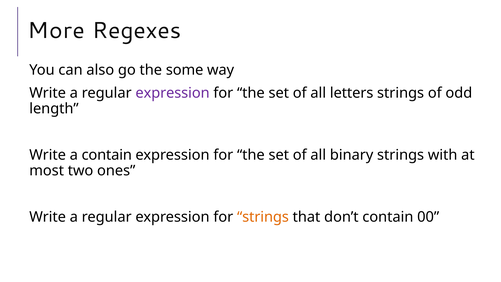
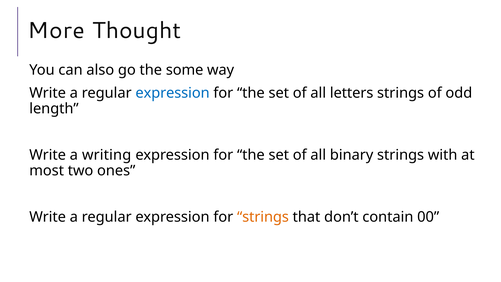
Regexes: Regexes -> Thought (137, 31)
expression colour: purple -> blue (173, 93)
a contain: contain -> writing (107, 155)
